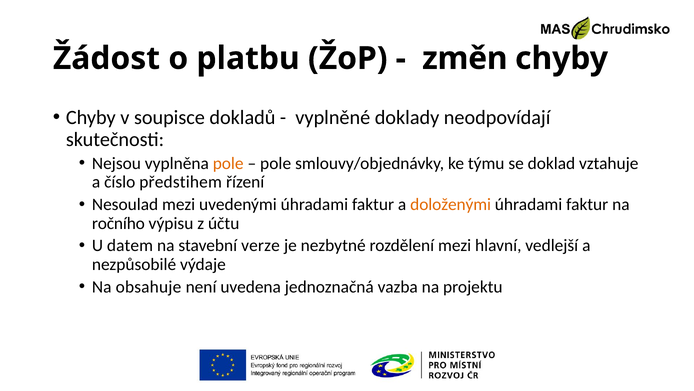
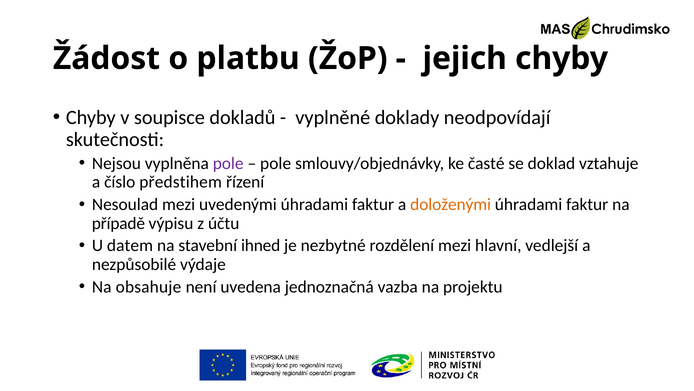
změn: změn -> jejich (465, 58)
pole colour: orange -> purple (228, 163)
týmu: týmu -> časté (486, 163)
ročního: ročního -> případě (118, 223)
verze: verze -> ihned (261, 245)
